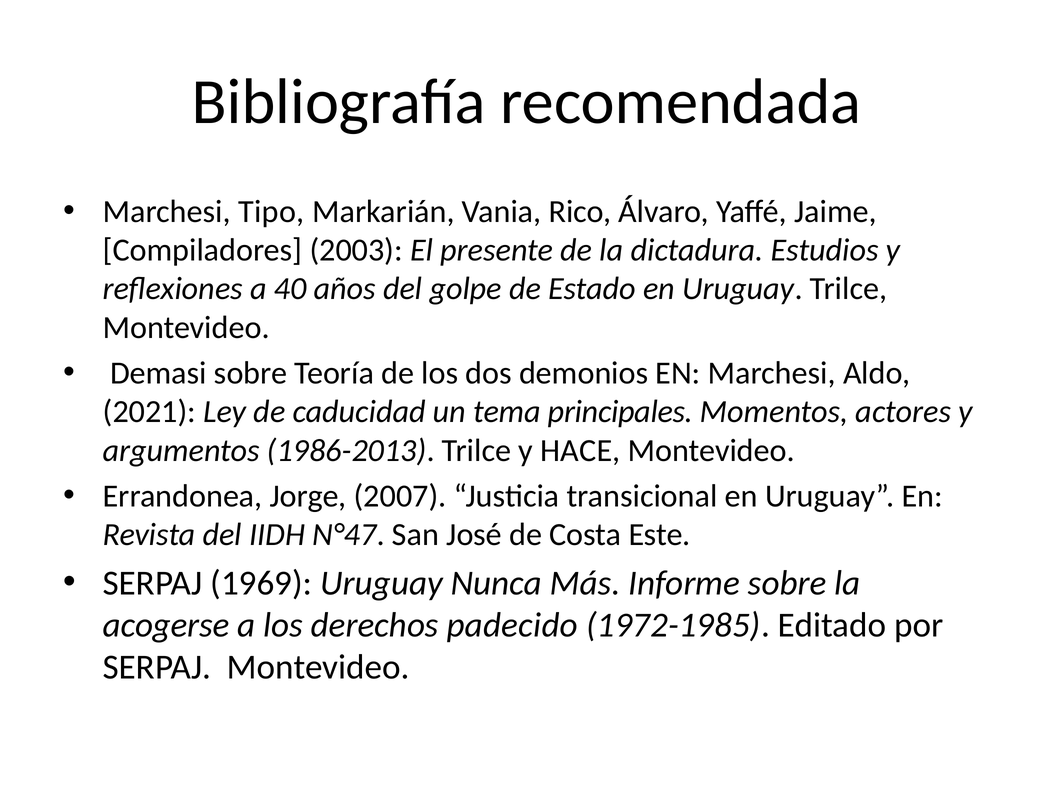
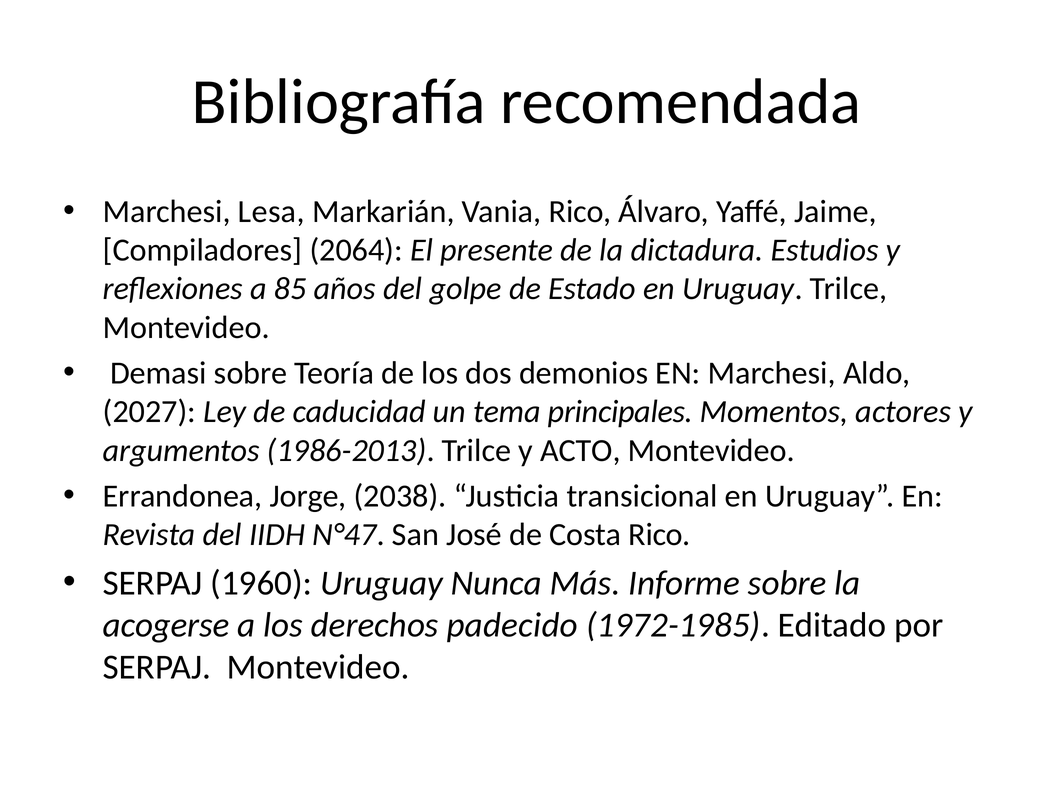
Tipo: Tipo -> Lesa (271, 211)
2003: 2003 -> 2064 (356, 250)
40: 40 -> 85 (290, 289)
2021: 2021 -> 2027 (149, 411)
HACE: HACE -> ACTO (580, 450)
2007: 2007 -> 2038 (400, 496)
Costa Este: Este -> Rico (659, 534)
1969: 1969 -> 1960 (261, 583)
